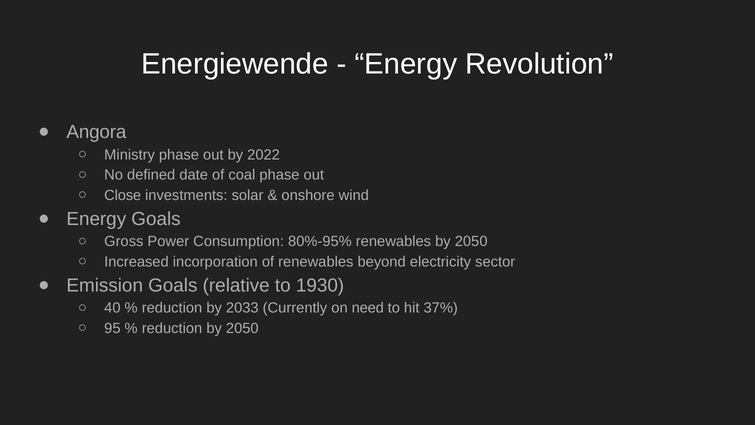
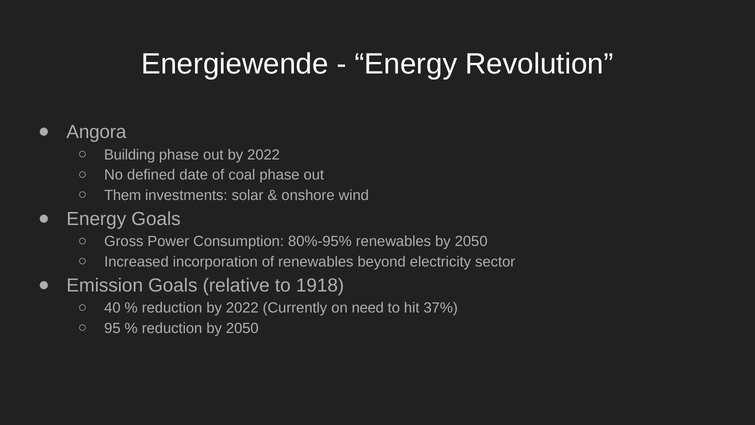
Ministry: Ministry -> Building (130, 155)
Close: Close -> Them (123, 195)
1930: 1930 -> 1918 (320, 285)
reduction by 2033: 2033 -> 2022 (242, 308)
